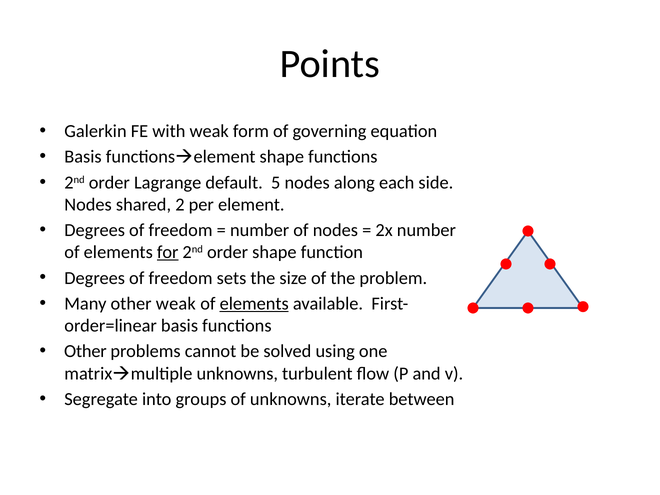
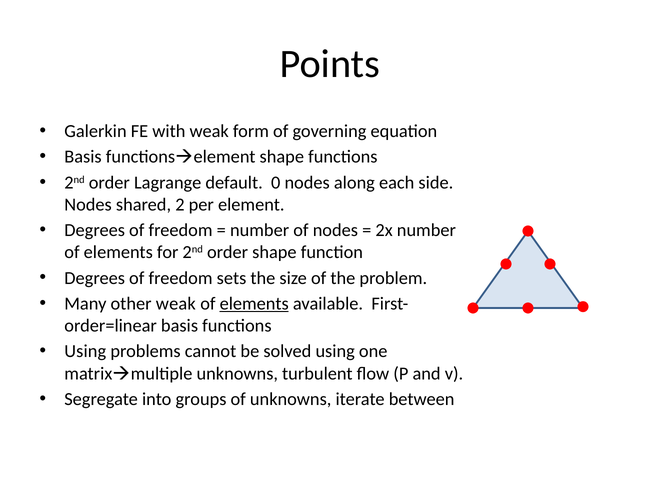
5: 5 -> 0 (276, 183)
for underline: present -> none (168, 252)
Other: Other -> Using (85, 351)
